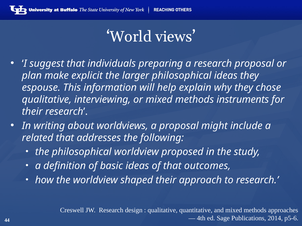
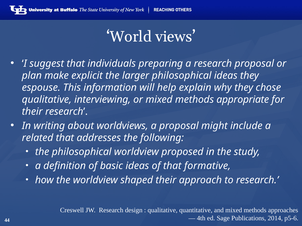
instruments: instruments -> appropriate (243, 100)
outcomes: outcomes -> formative (207, 166)
